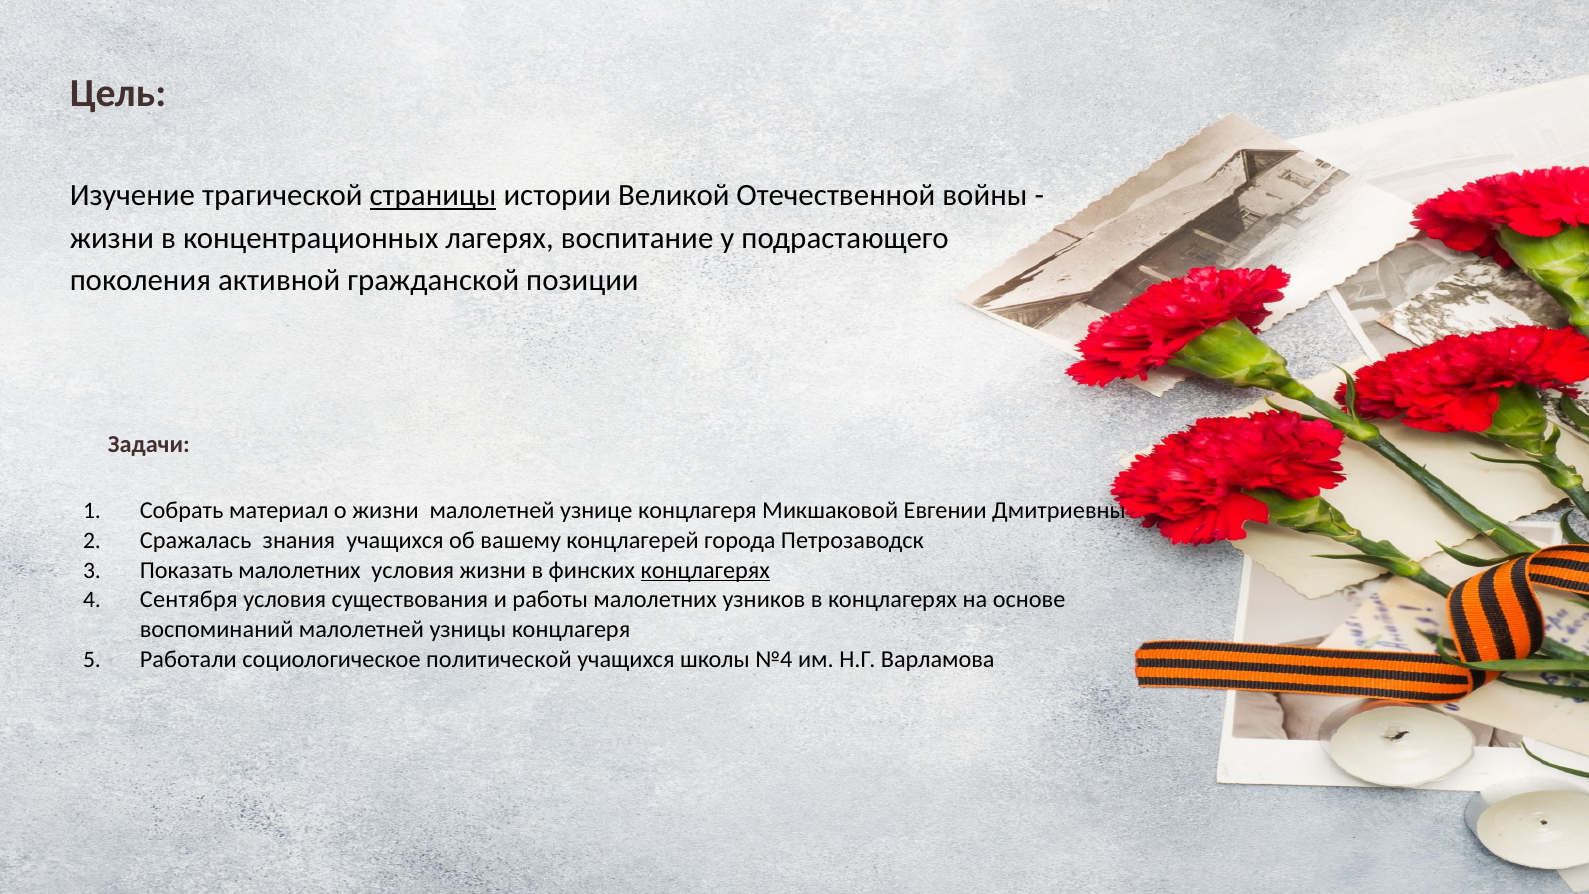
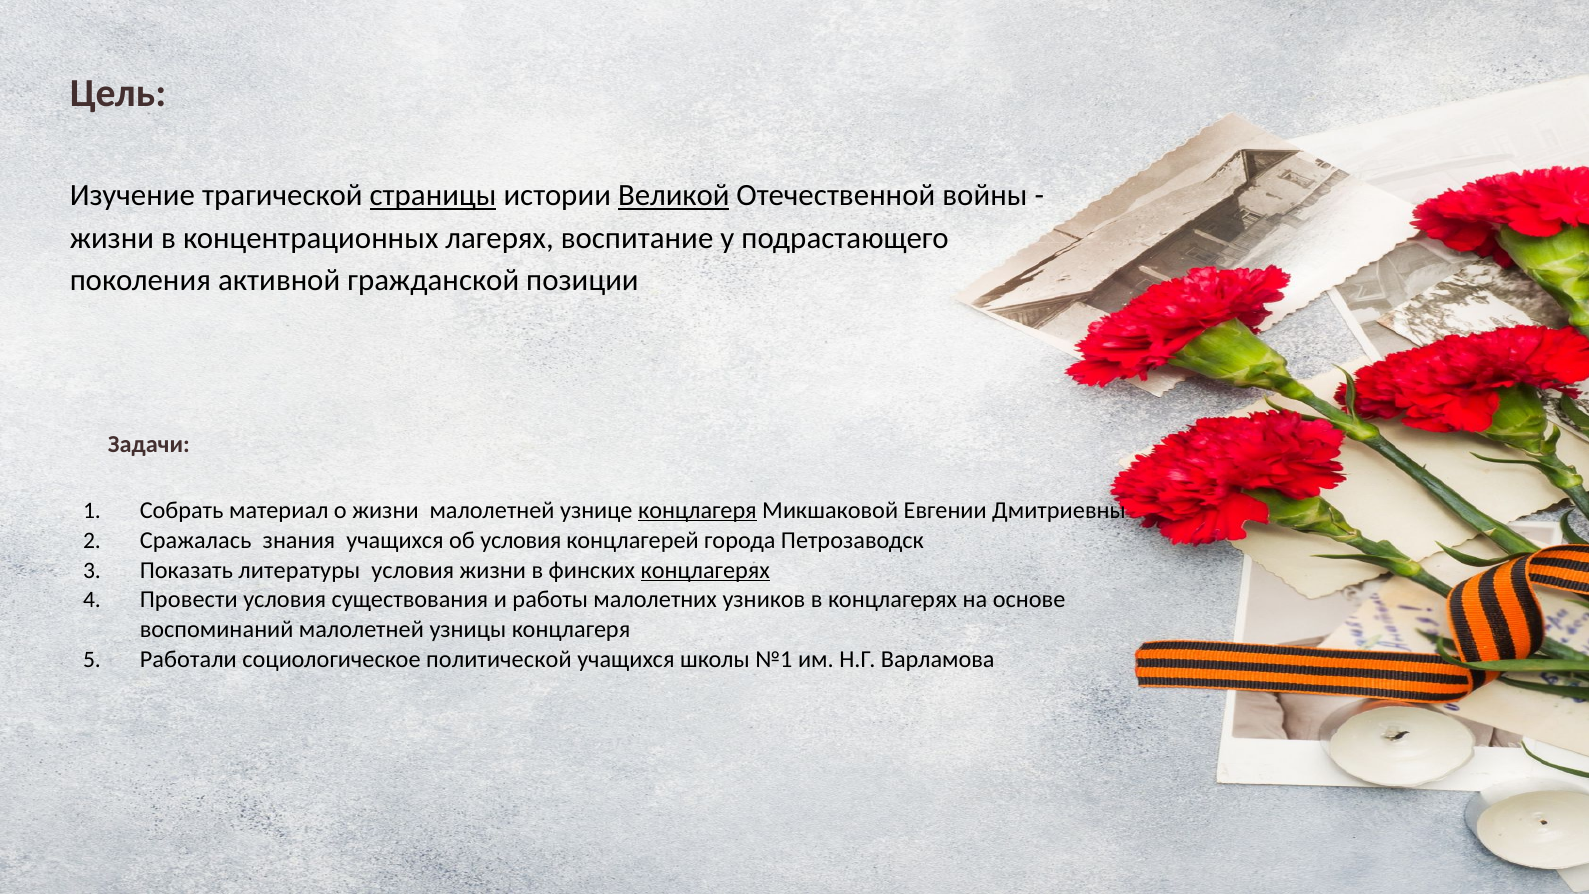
Великой underline: none -> present (674, 196)
концлагеря underline: none -> present (697, 510)
об вашему: вашему -> условия (521, 540)
Показать малолетних: малолетних -> литературы (299, 570)
Сентября: Сентября -> Провести (189, 600)
№4: №4 -> №1 (774, 660)
